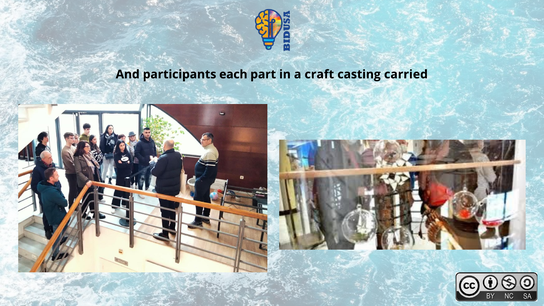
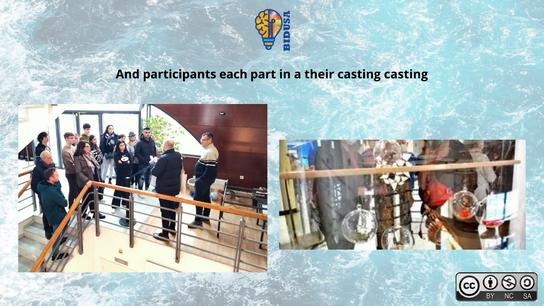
craft: craft -> their (319, 74)
casting carried: carried -> casting (406, 74)
